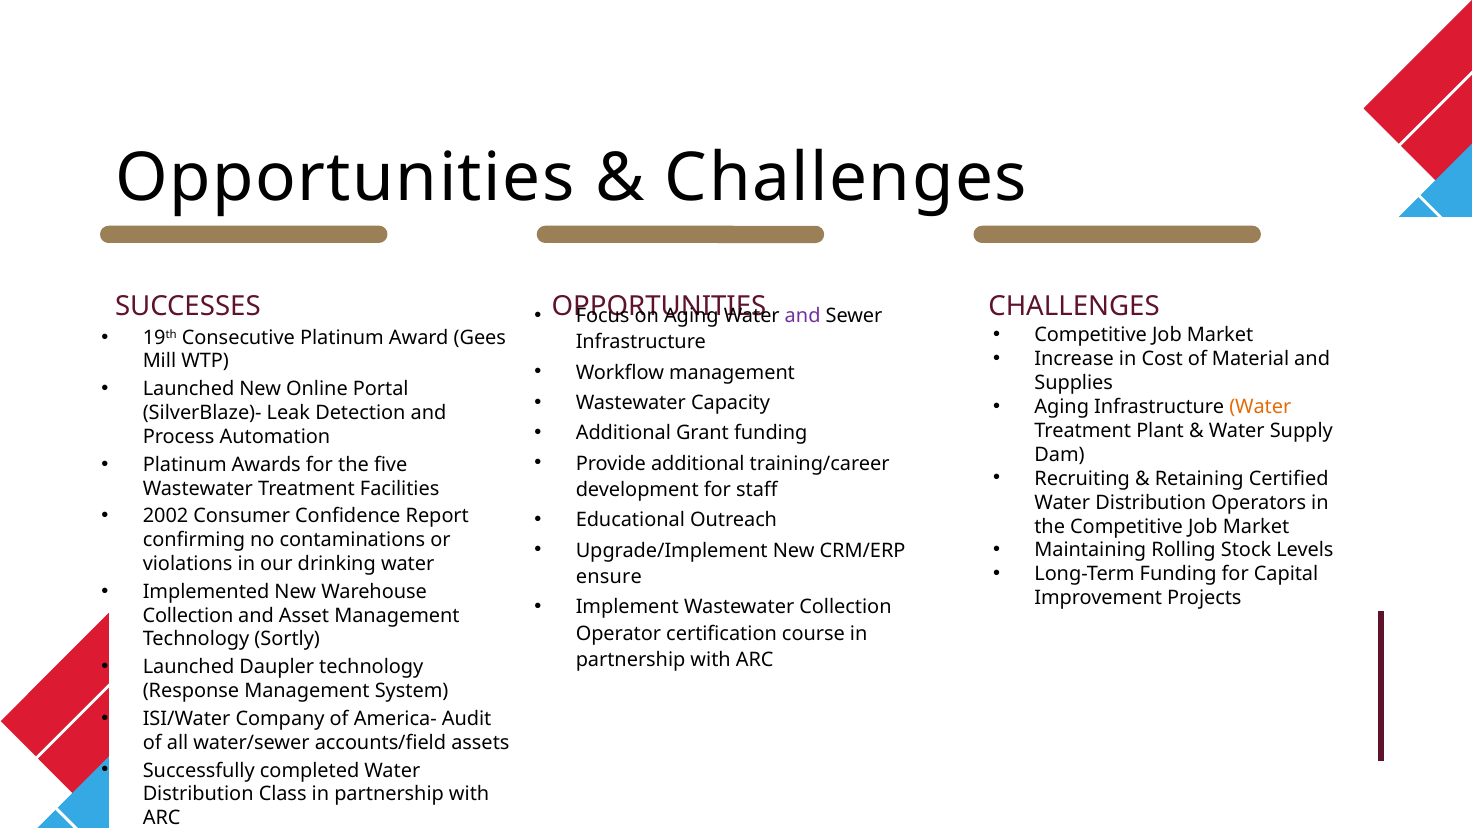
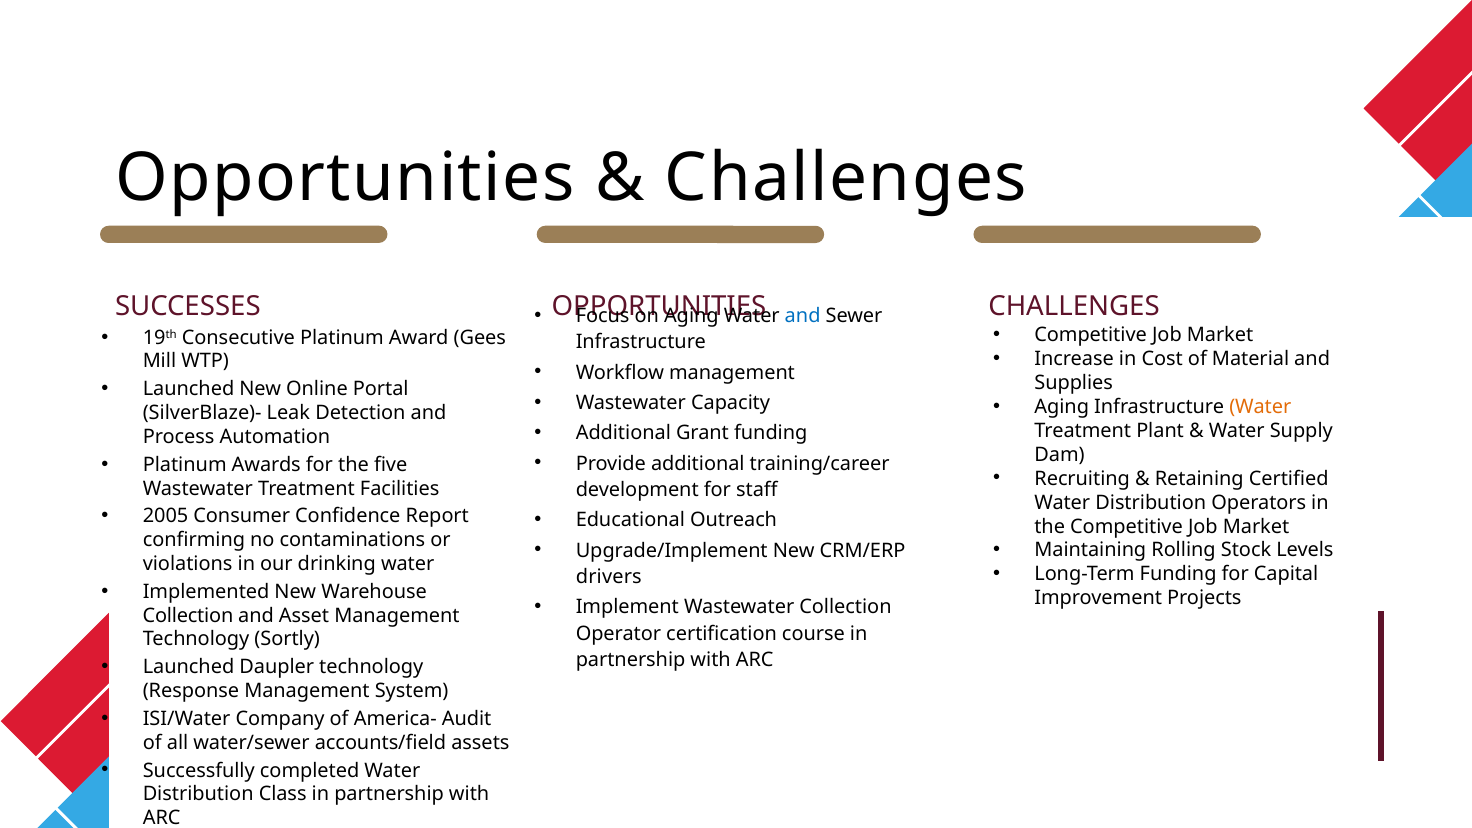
and colour: purple -> blue (803, 316)
2002: 2002 -> 2005 (166, 516)
ensure: ensure -> drivers (609, 577)
